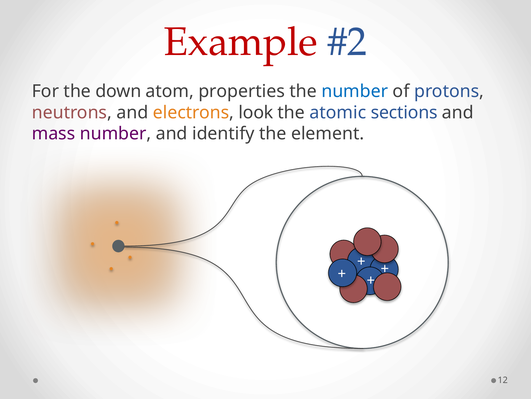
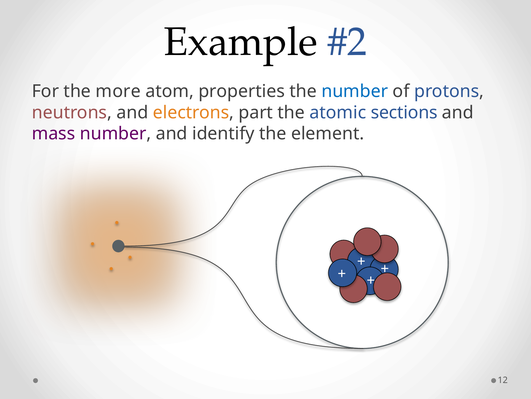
Example colour: red -> black (241, 42)
down: down -> more (118, 91)
look: look -> part (256, 112)
